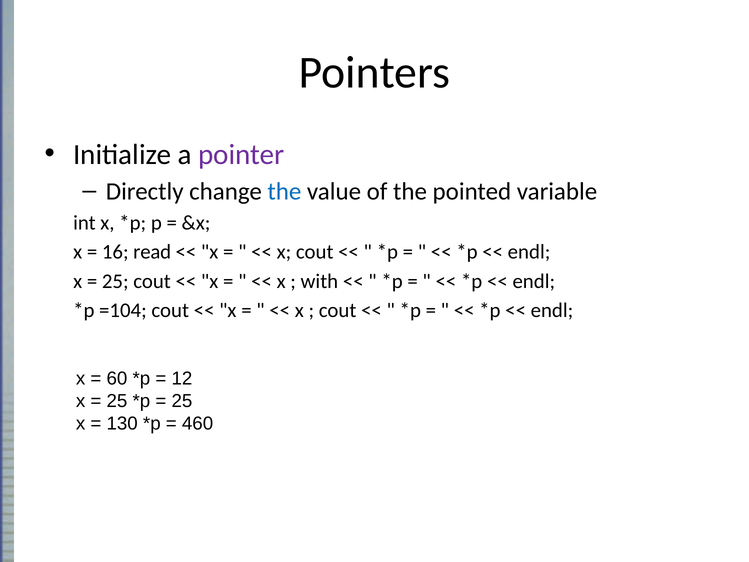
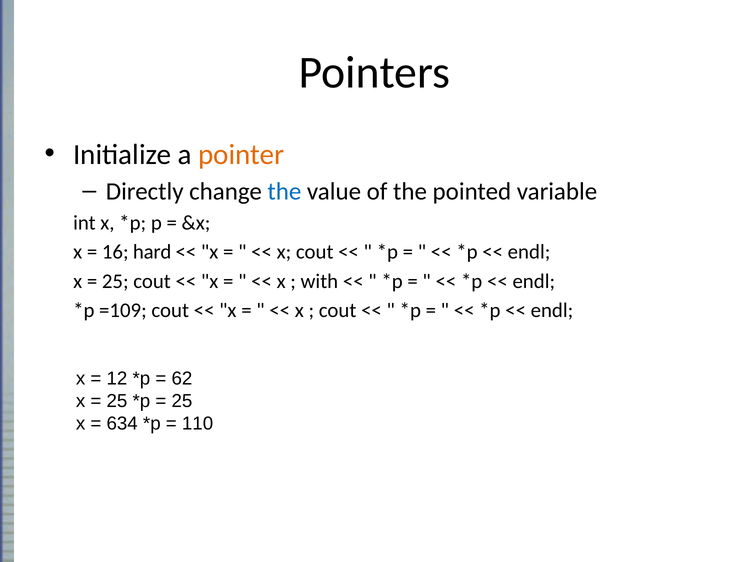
pointer colour: purple -> orange (241, 154)
read: read -> hard (152, 252)
=104: =104 -> =109 (123, 310)
60: 60 -> 12 (117, 378)
12: 12 -> 62 (182, 378)
130: 130 -> 634 (122, 423)
460: 460 -> 110 (198, 423)
